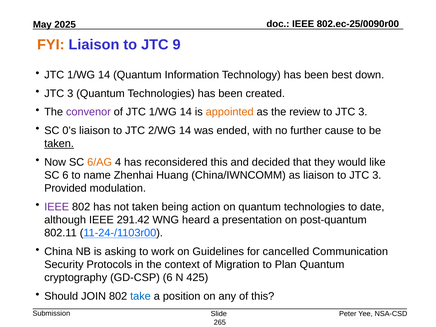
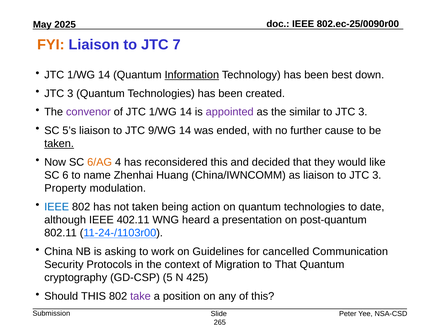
9: 9 -> 7 (177, 45)
Information underline: none -> present (192, 75)
appointed colour: orange -> purple (230, 112)
review: review -> similar (305, 112)
0’s: 0’s -> 5’s (69, 131)
2/WG: 2/WG -> 9/WG (162, 131)
Provided: Provided -> Property (65, 188)
IEEE colour: purple -> blue (57, 207)
291.42: 291.42 -> 402.11 (133, 220)
to Plan: Plan -> That (286, 265)
GD-CSP 6: 6 -> 5 (168, 278)
Should JOIN: JOIN -> THIS (94, 296)
take colour: blue -> purple (141, 296)
